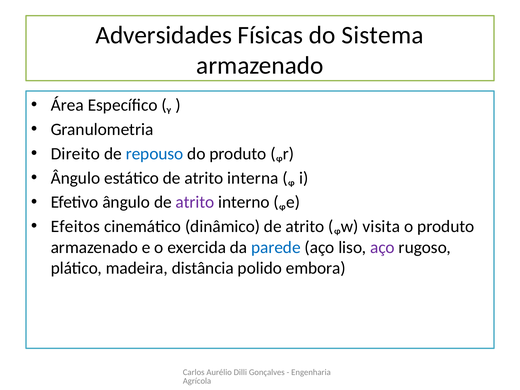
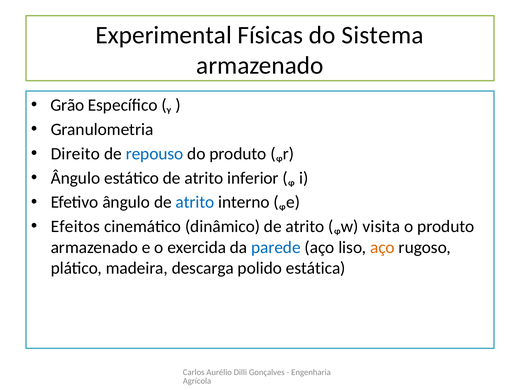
Adversidades: Adversidades -> Experimental (164, 35)
Área: Área -> Grão (67, 105)
interna: interna -> inferior (253, 178)
atrito colour: purple -> blue (195, 202)
aço colour: purple -> orange (382, 247)
distância: distância -> descarga (203, 268)
embora: embora -> estática (316, 268)
